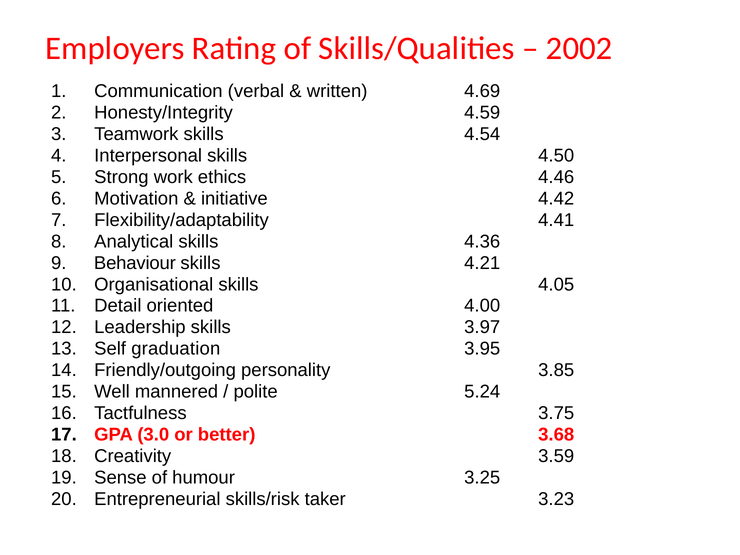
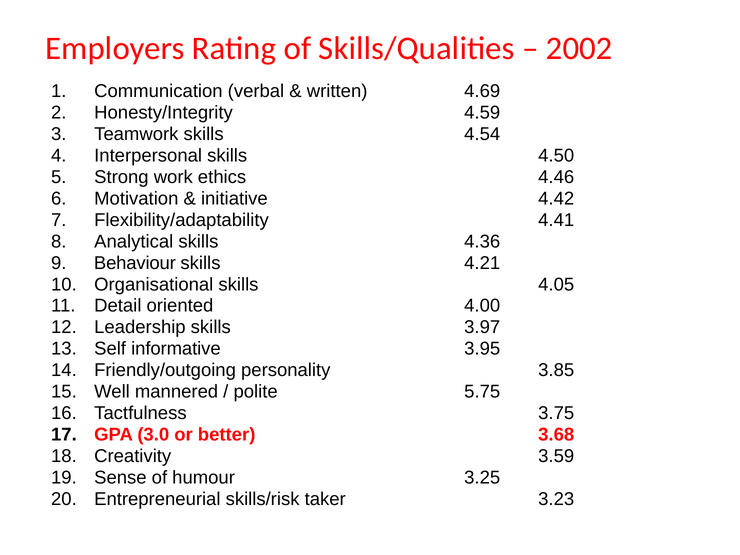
graduation: graduation -> informative (176, 349)
5.24: 5.24 -> 5.75 (482, 392)
